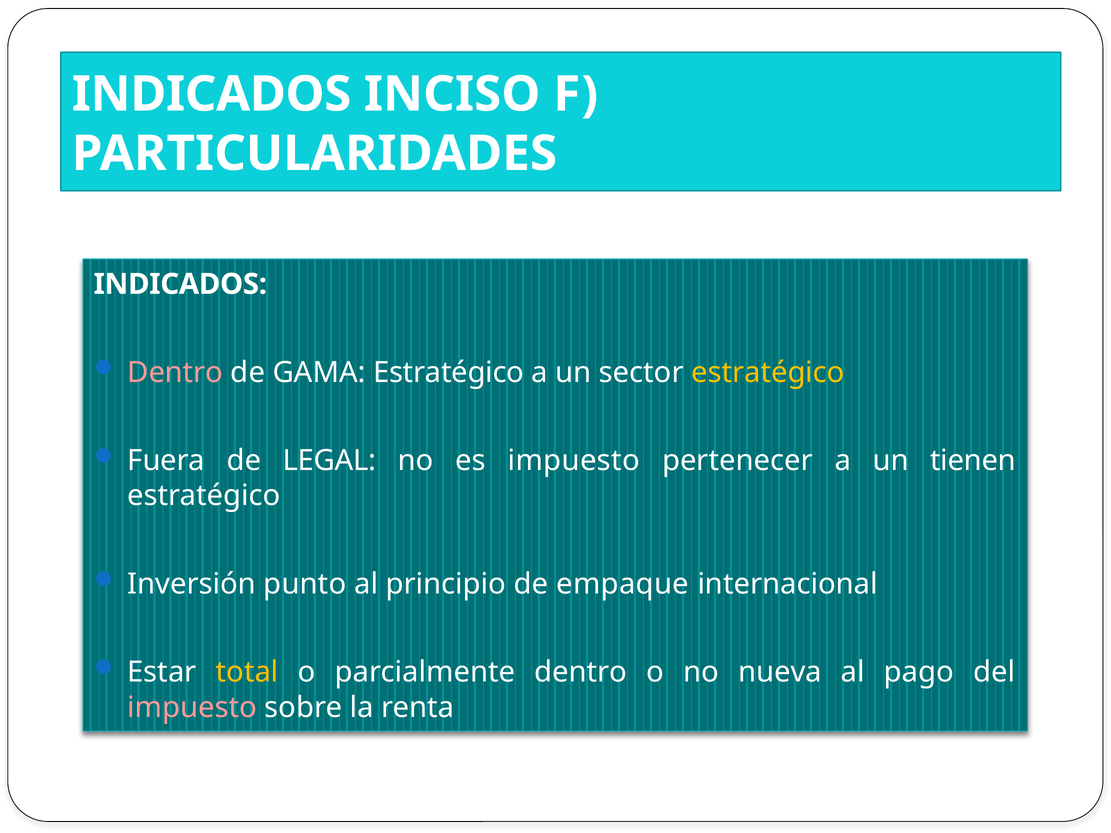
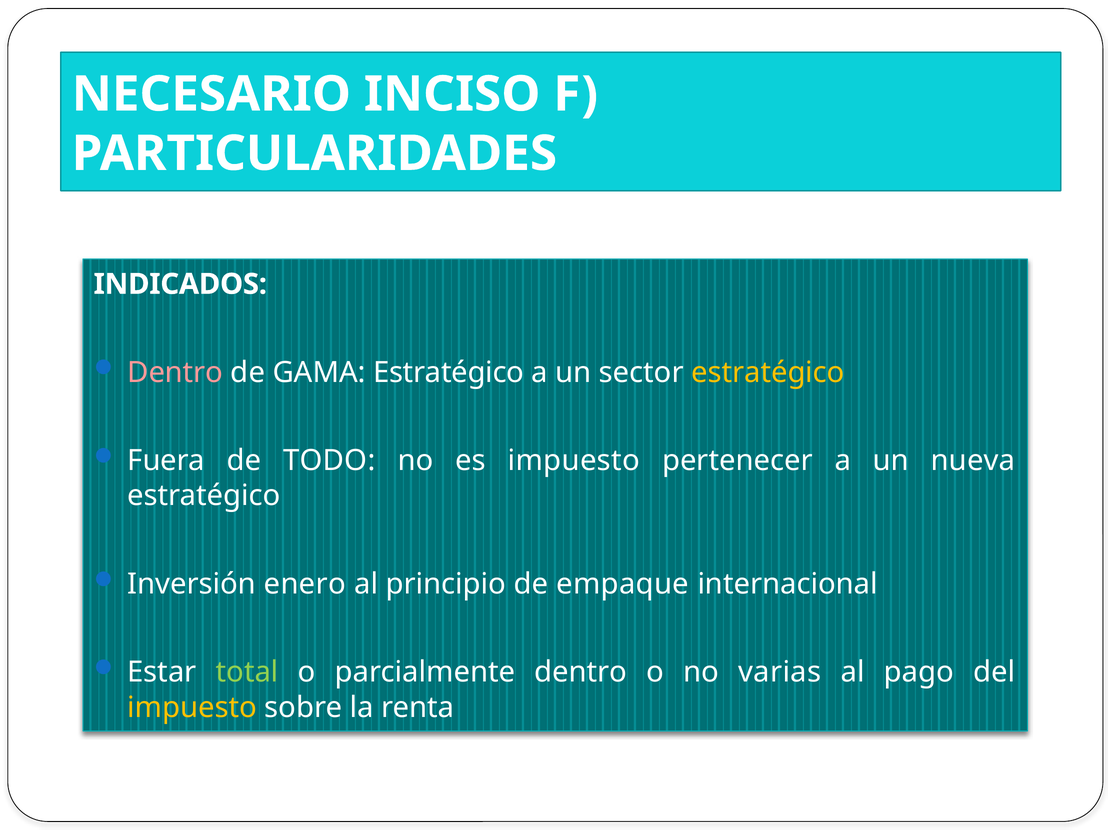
INDICADOS: INDICADOS -> NECESARIO (211, 94)
LEGAL: LEGAL -> TODO (329, 461)
tienen: tienen -> nueva (973, 461)
punto: punto -> enero (305, 584)
total colour: yellow -> light green (247, 673)
nueva: nueva -> varias (780, 673)
impuesto colour: pink -> yellow (192, 708)
